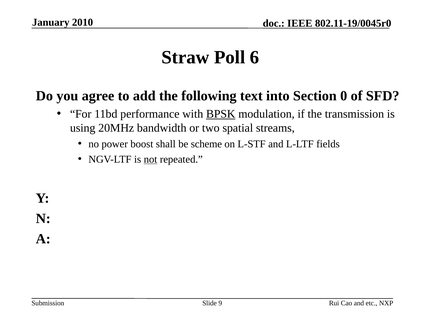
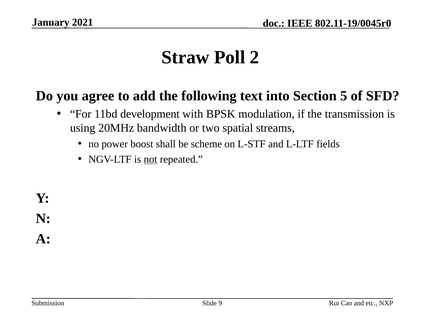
2010: 2010 -> 2021 (83, 22)
6: 6 -> 2 (255, 57)
0: 0 -> 5 (344, 96)
performance: performance -> development (150, 114)
BPSK underline: present -> none (221, 114)
